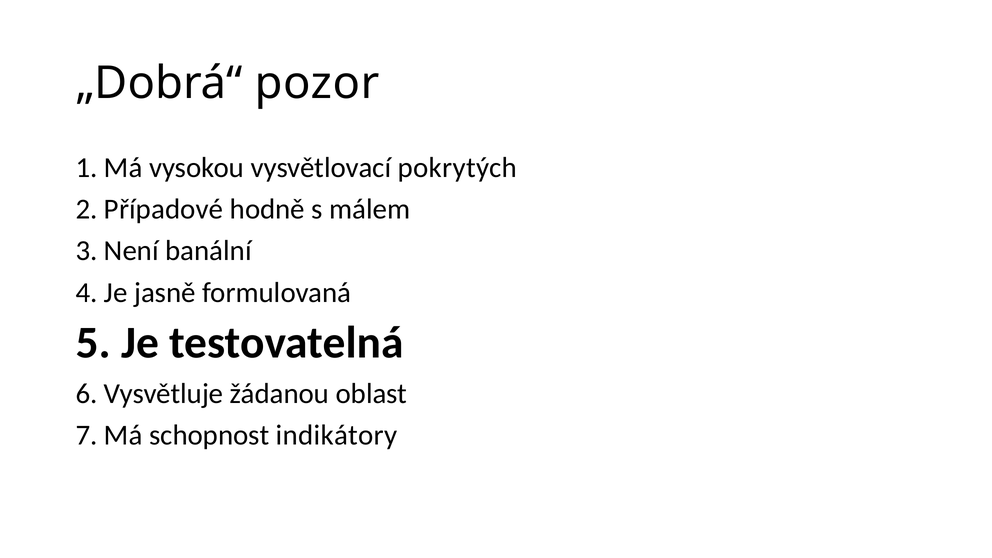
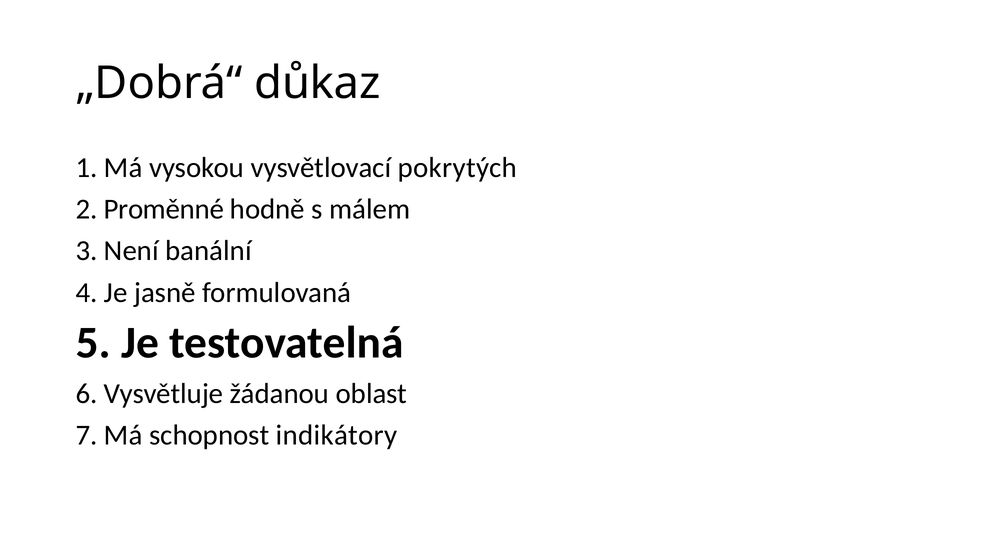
pozor: pozor -> důkaz (317, 83)
Případové: Případové -> Proměnné (164, 209)
